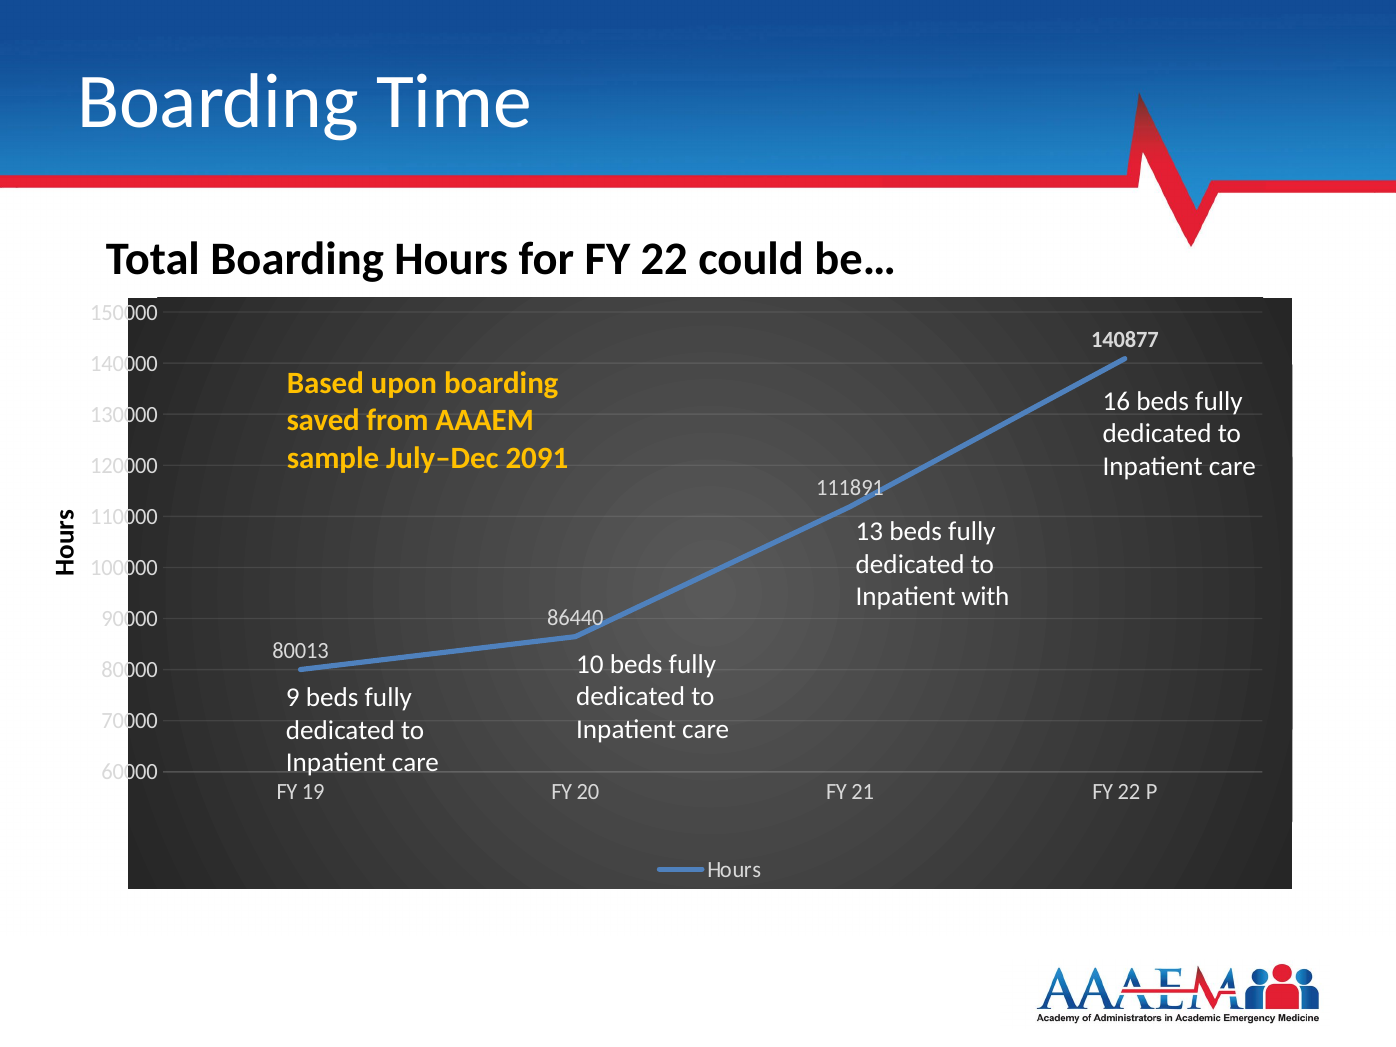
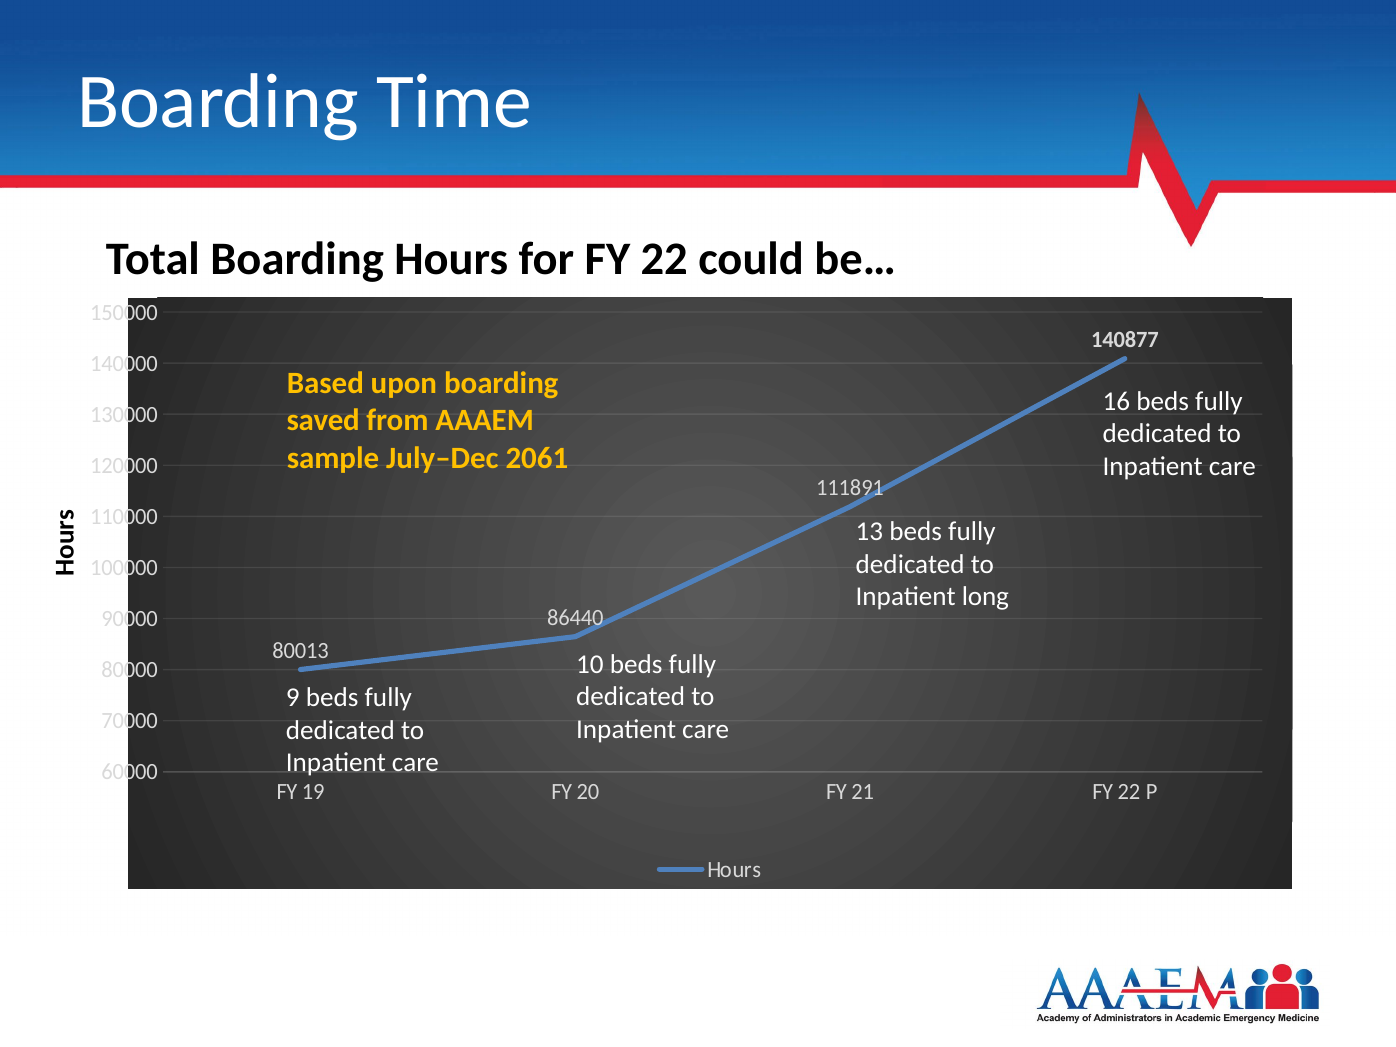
2091: 2091 -> 2061 (537, 458)
with: with -> long (985, 597)
